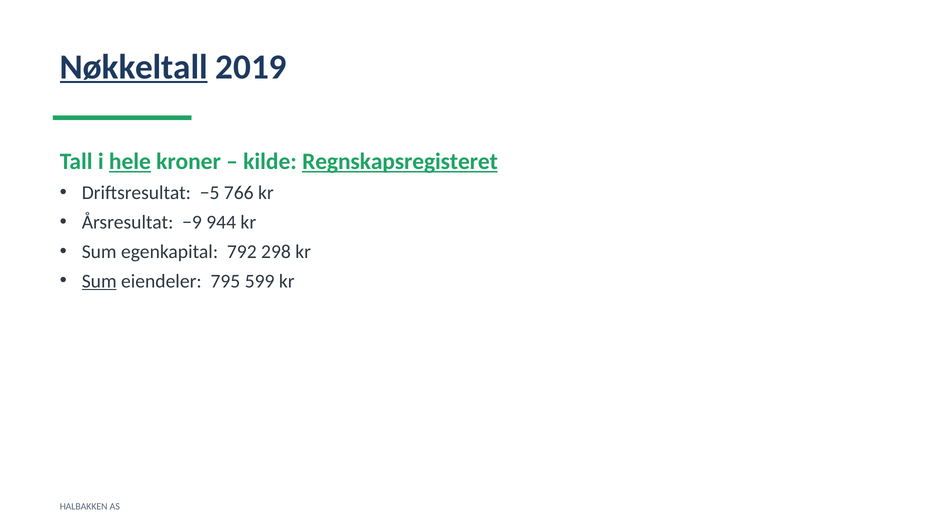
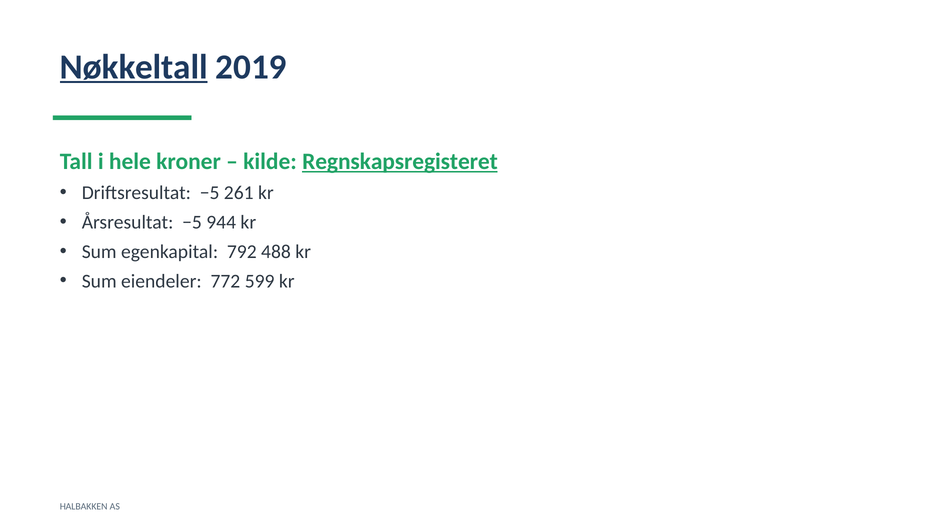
hele underline: present -> none (130, 162)
766: 766 -> 261 (239, 193)
Årsresultat −9: −9 -> −5 (192, 222)
298: 298 -> 488 (276, 252)
Sum underline: present -> none (99, 281)
795: 795 -> 772 (225, 281)
